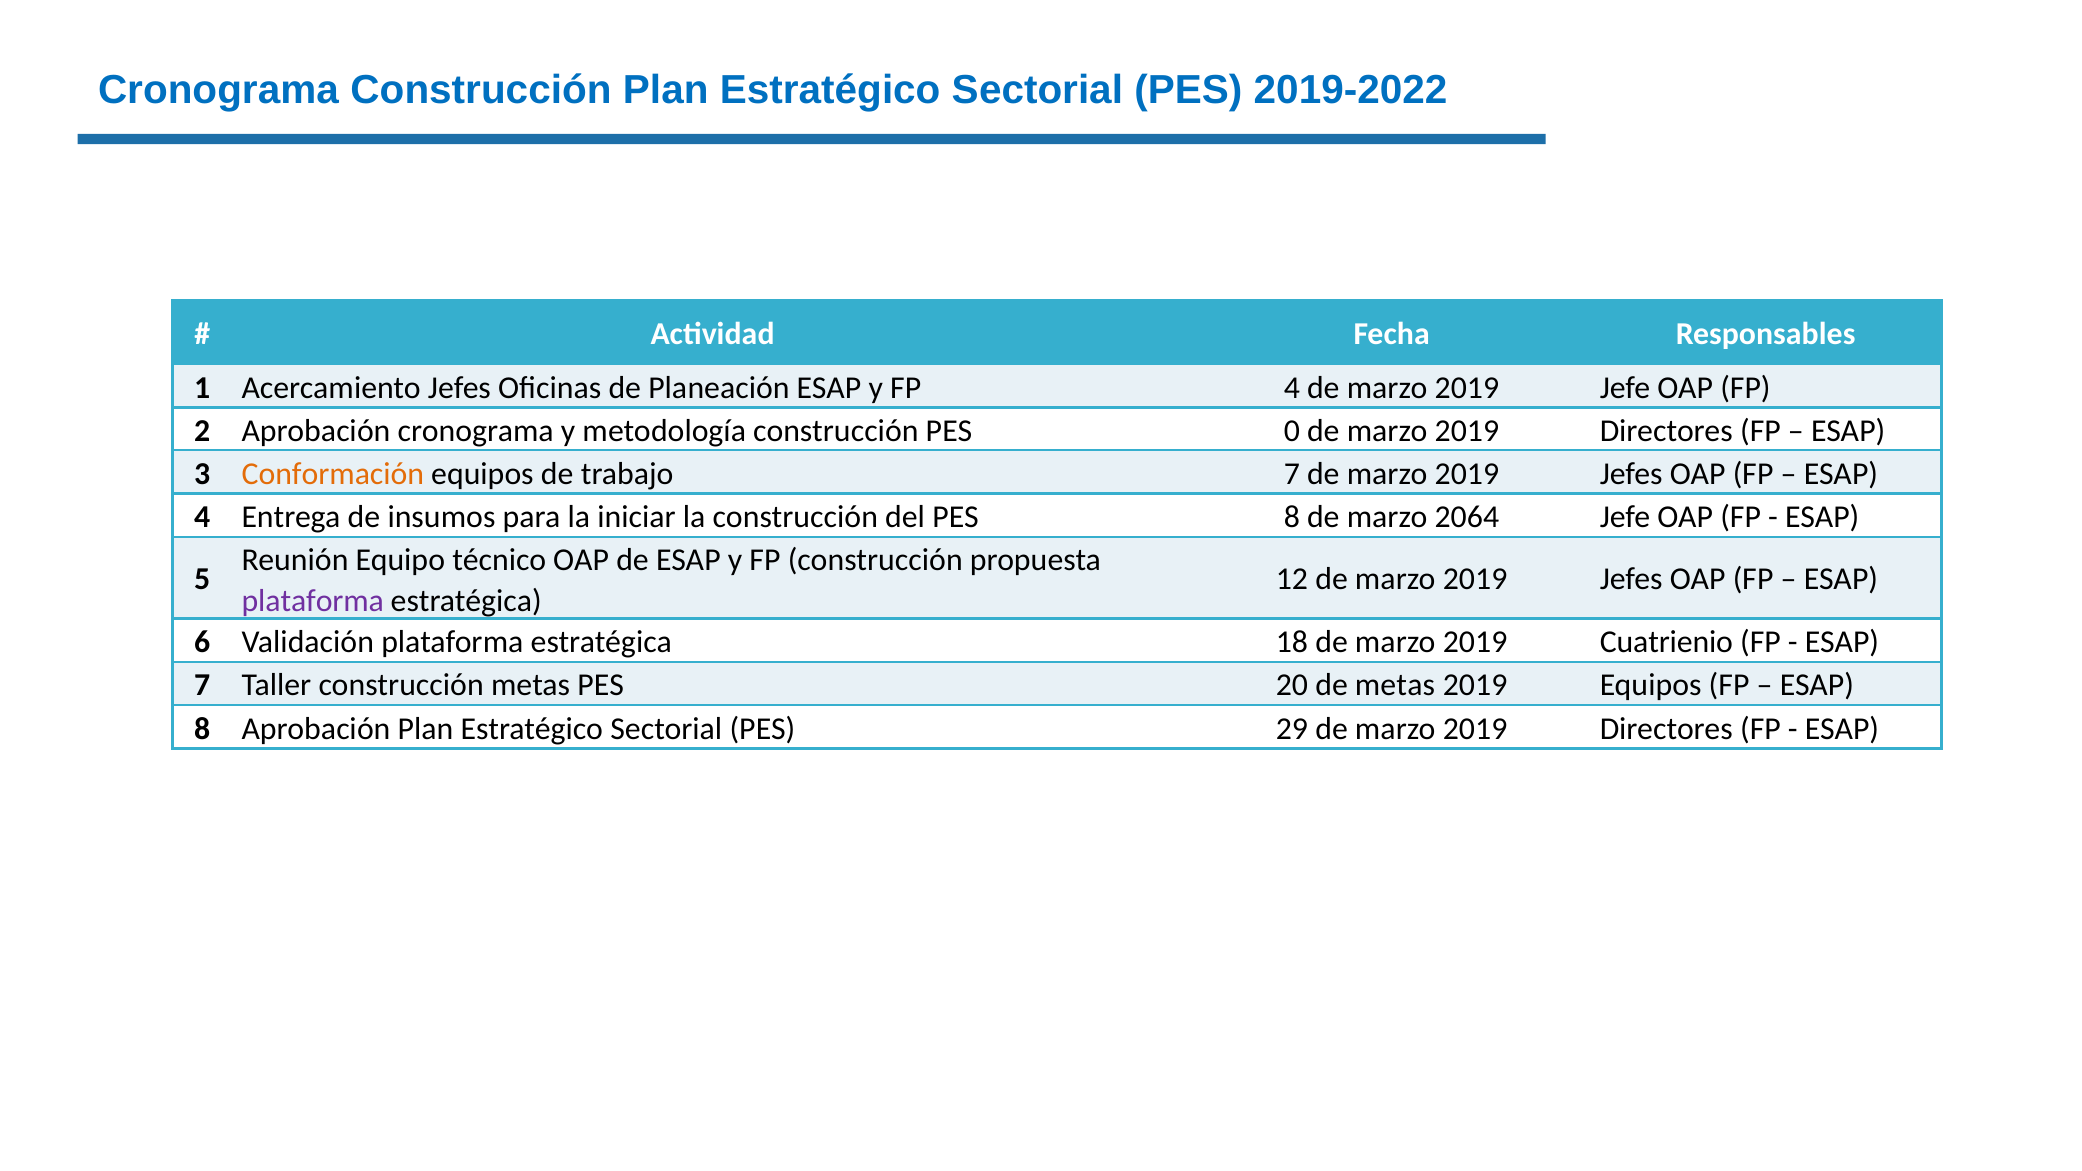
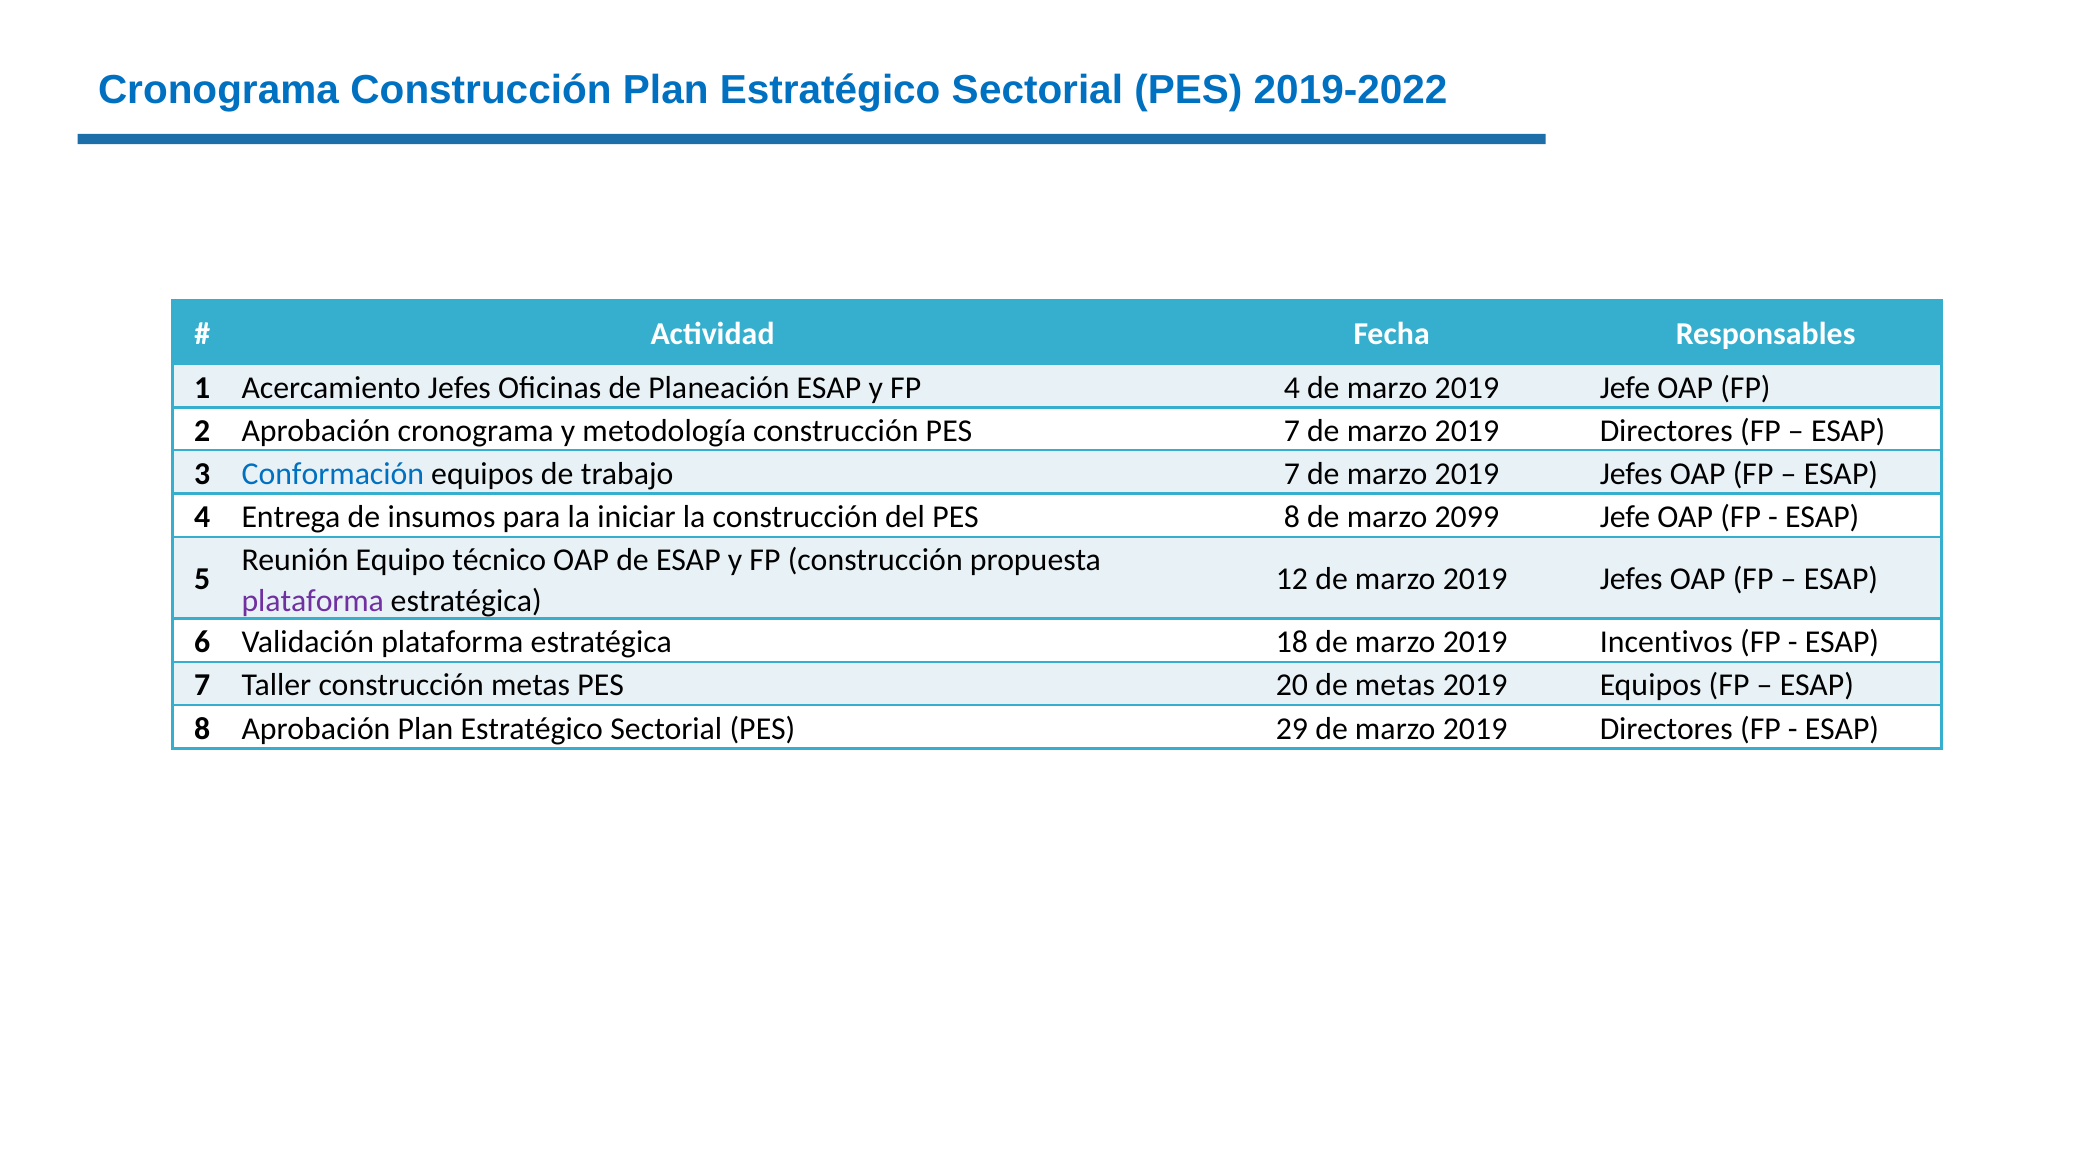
PES 0: 0 -> 7 (1292, 431)
Conformación colour: orange -> blue (333, 474)
2064: 2064 -> 2099 (1467, 517)
Cuatrienio: Cuatrienio -> Incentivos (1666, 642)
